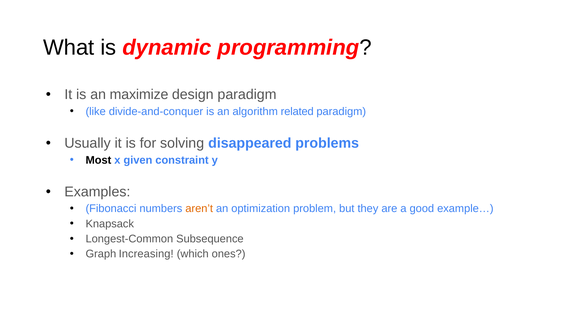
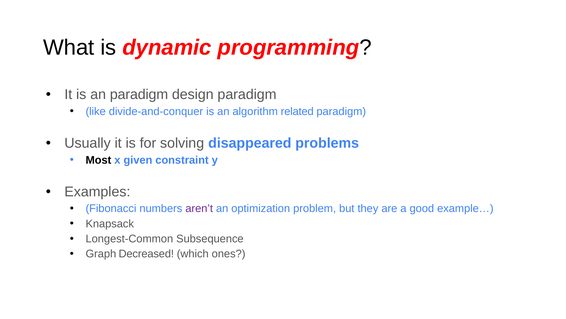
an maximize: maximize -> paradigm (139, 94)
aren’t colour: orange -> purple (199, 208)
Increasing: Increasing -> Decreased (146, 253)
